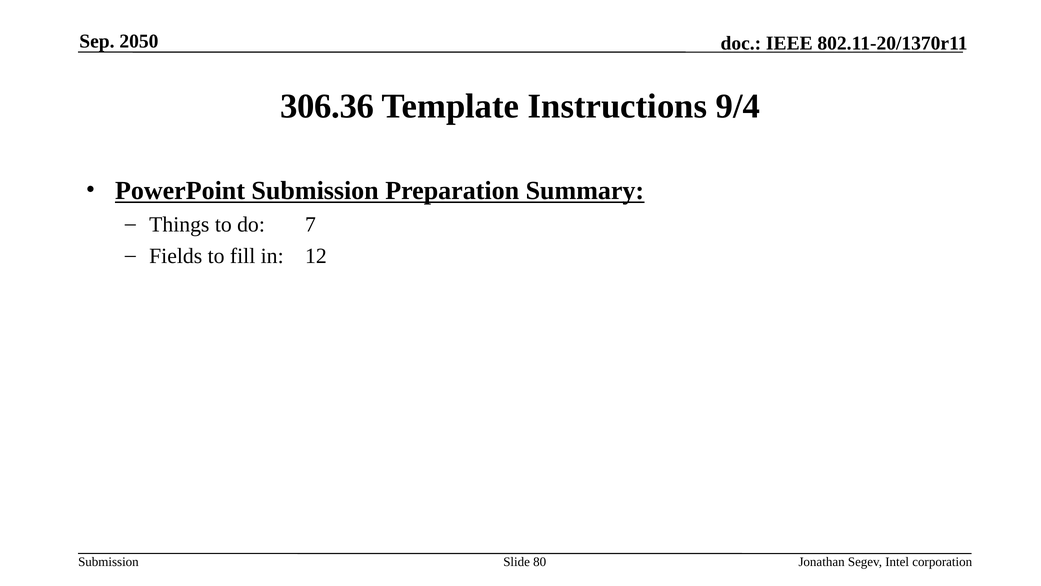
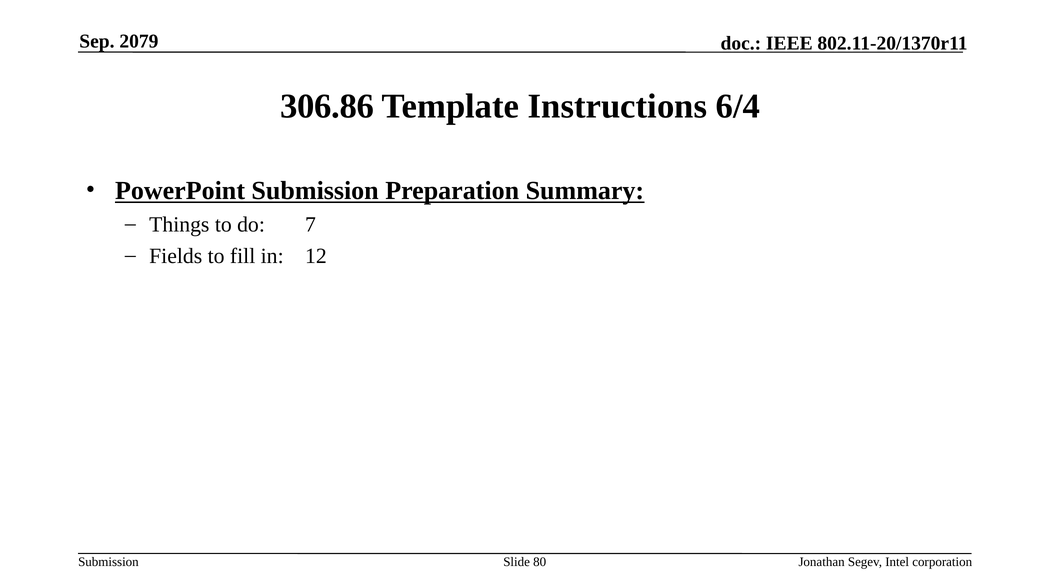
2050: 2050 -> 2079 (139, 41)
306.36: 306.36 -> 306.86 (327, 106)
9/4: 9/4 -> 6/4 (738, 106)
